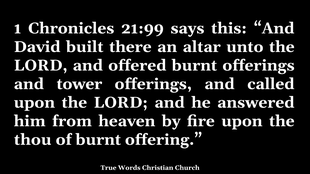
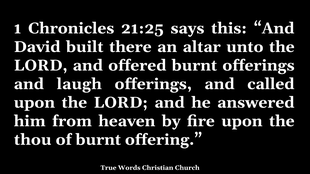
21:99: 21:99 -> 21:25 (142, 28)
tower: tower -> laugh (79, 84)
